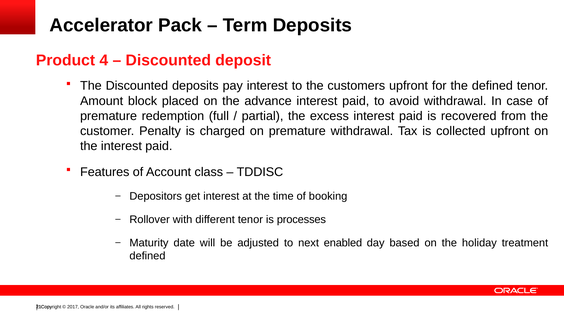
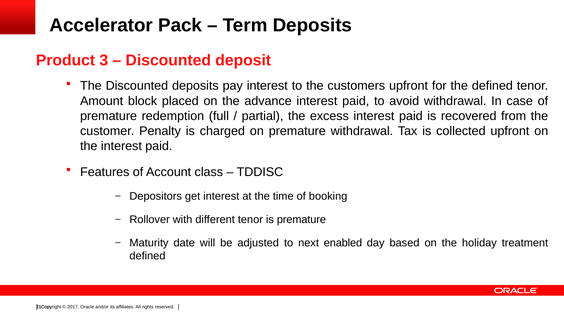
4: 4 -> 3 (104, 60)
is processes: processes -> premature (301, 220)
